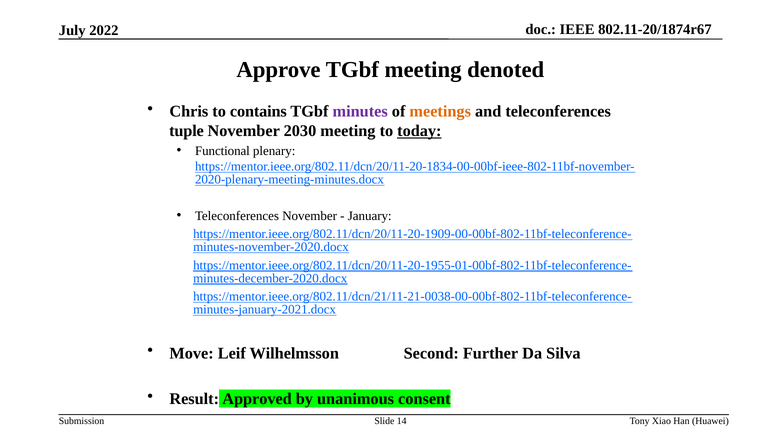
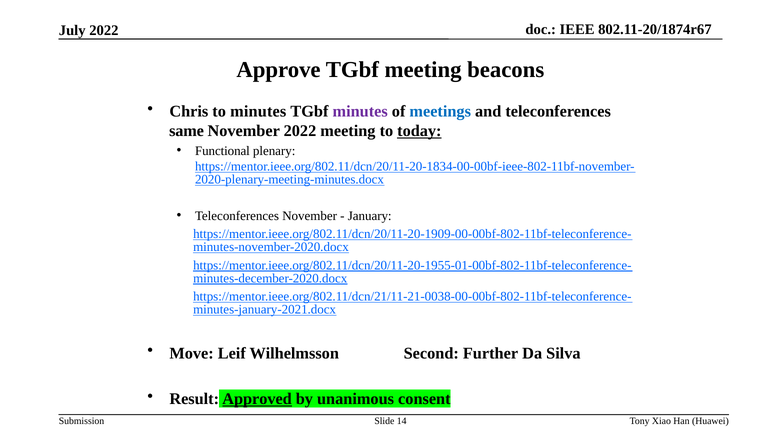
denoted: denoted -> beacons (506, 70)
to contains: contains -> minutes (258, 111)
meetings colour: orange -> blue (440, 111)
tuple: tuple -> same (187, 131)
November 2030: 2030 -> 2022 (300, 131)
Approved underline: none -> present (257, 399)
